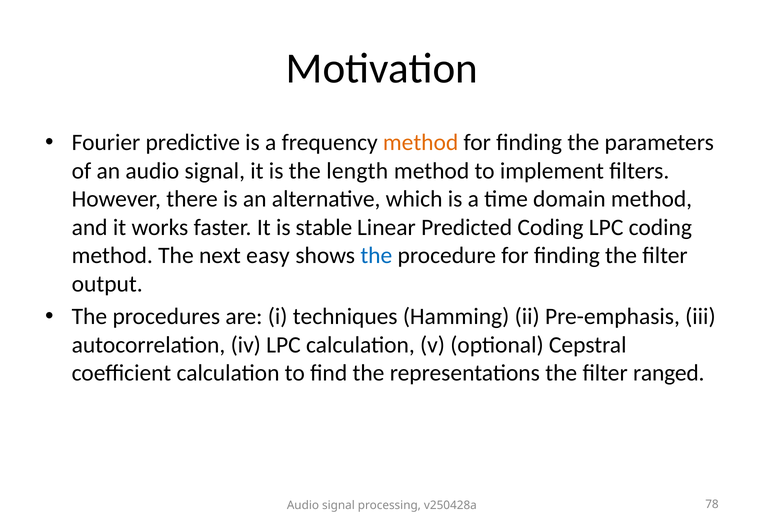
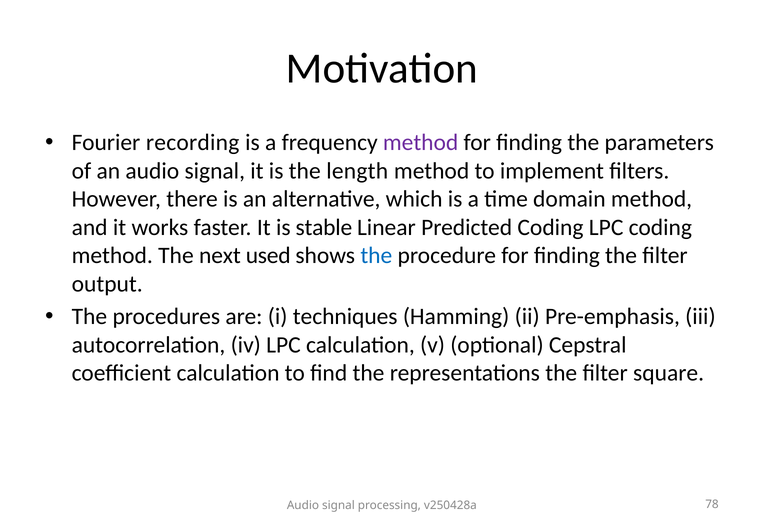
predictive: predictive -> recording (193, 143)
method colour: orange -> purple (421, 143)
easy: easy -> used (268, 256)
ranged: ranged -> square (669, 373)
